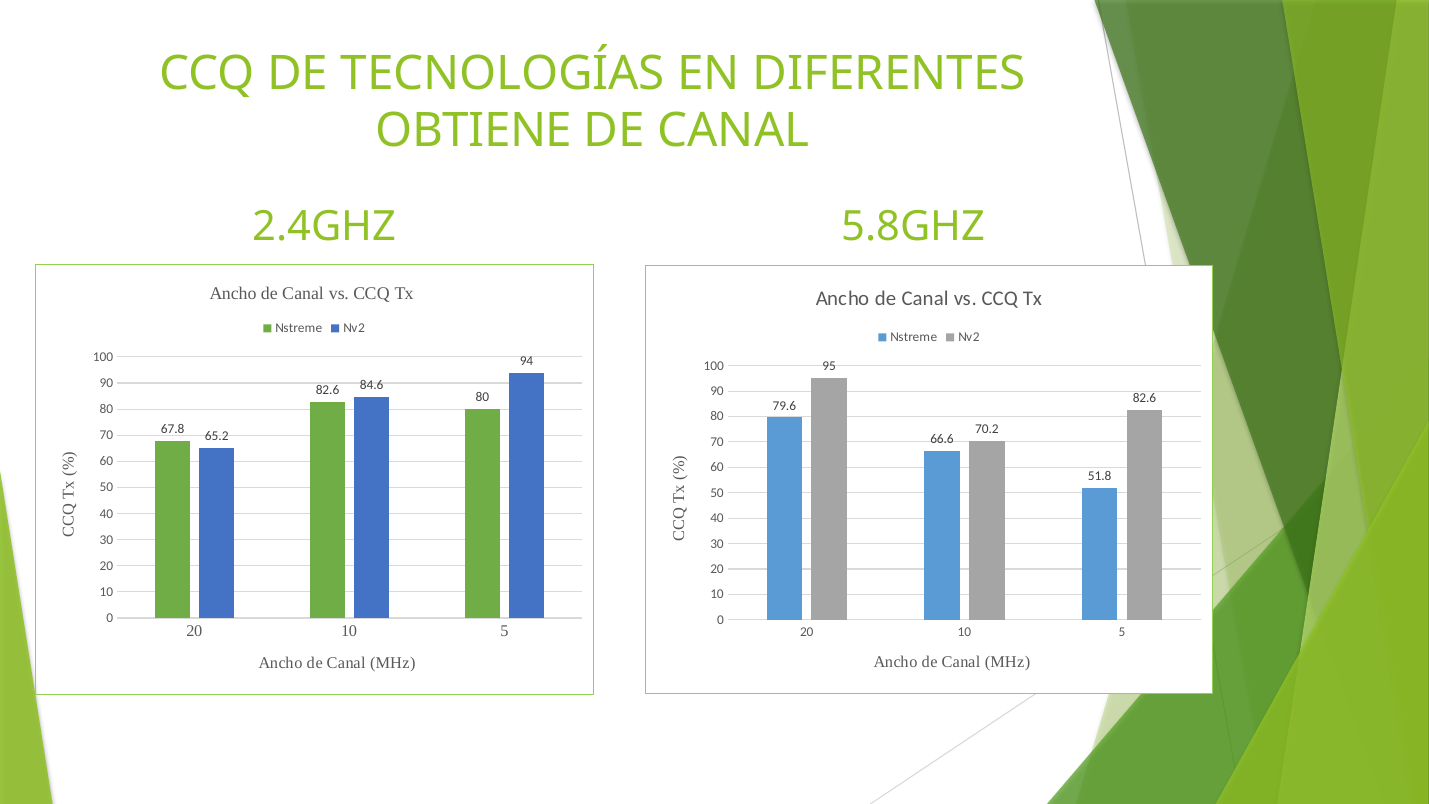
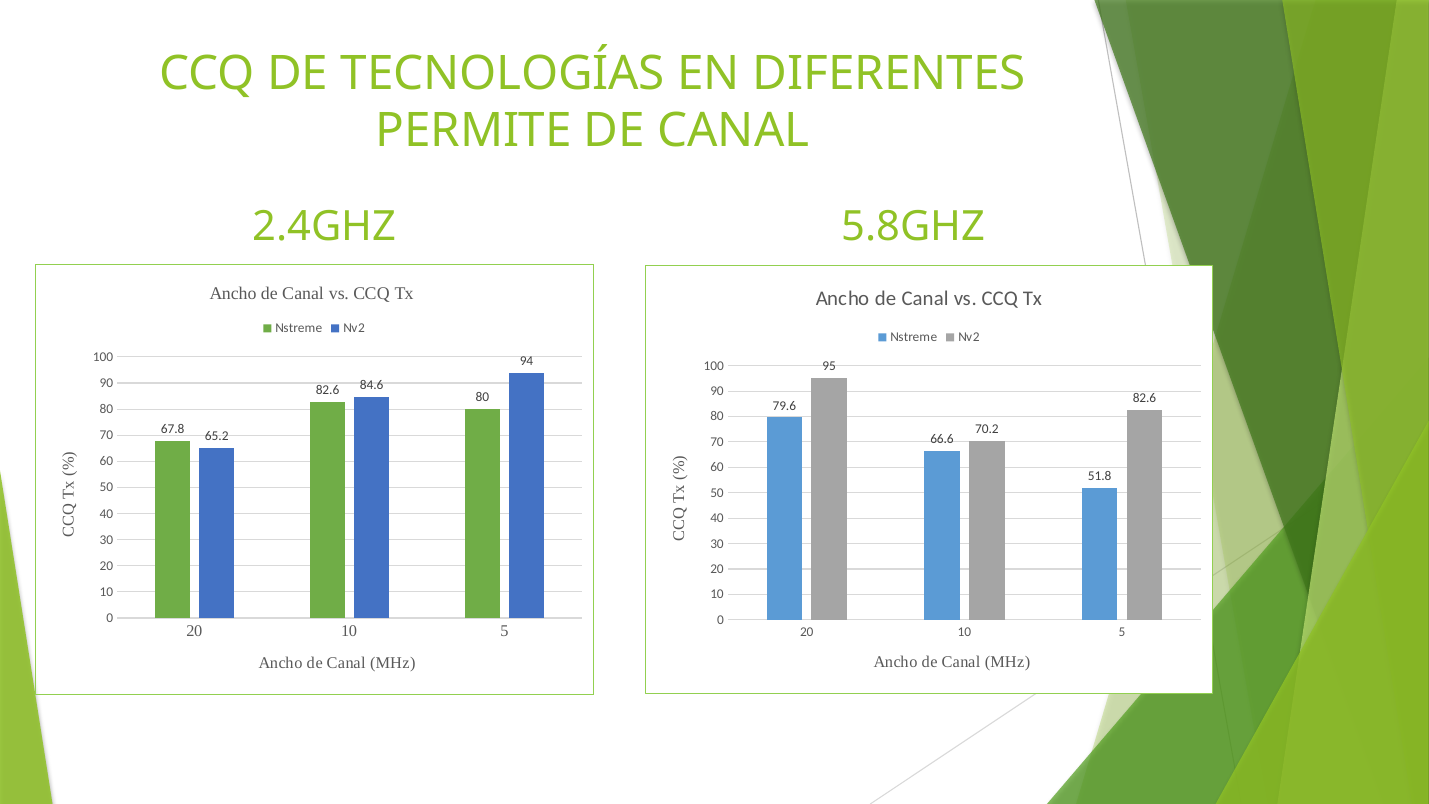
OBTIENE: OBTIENE -> PERMITE (474, 131)
